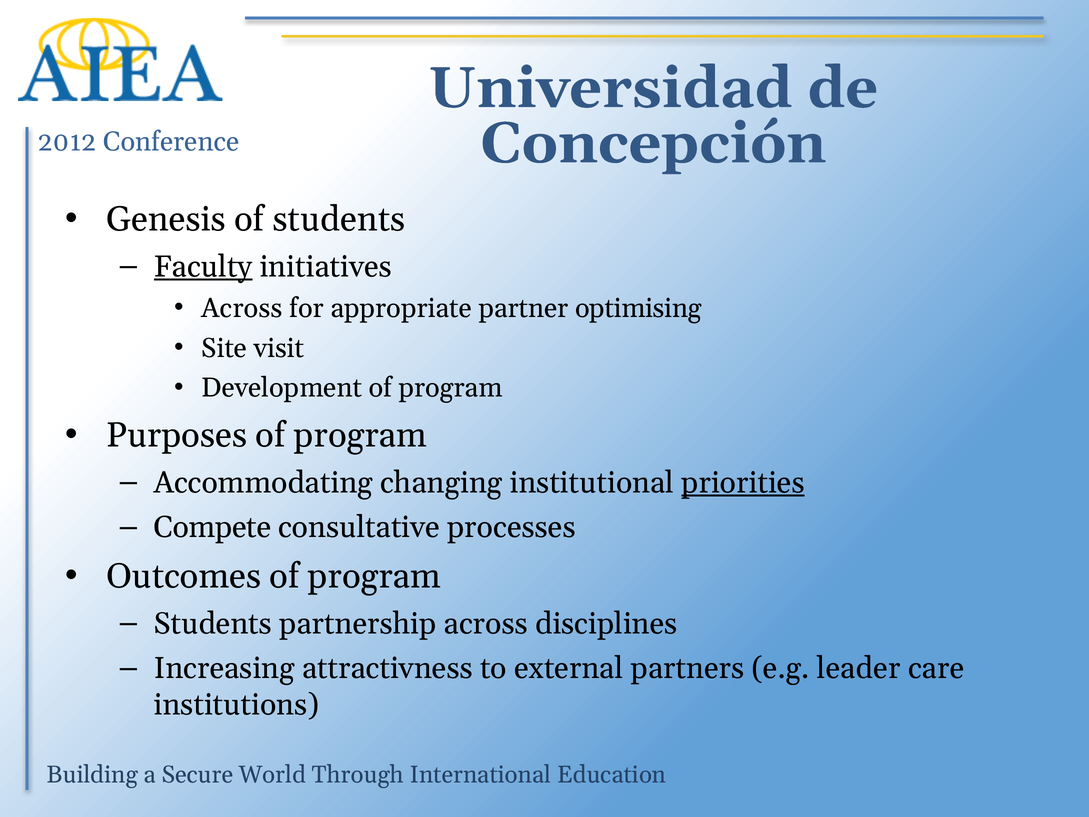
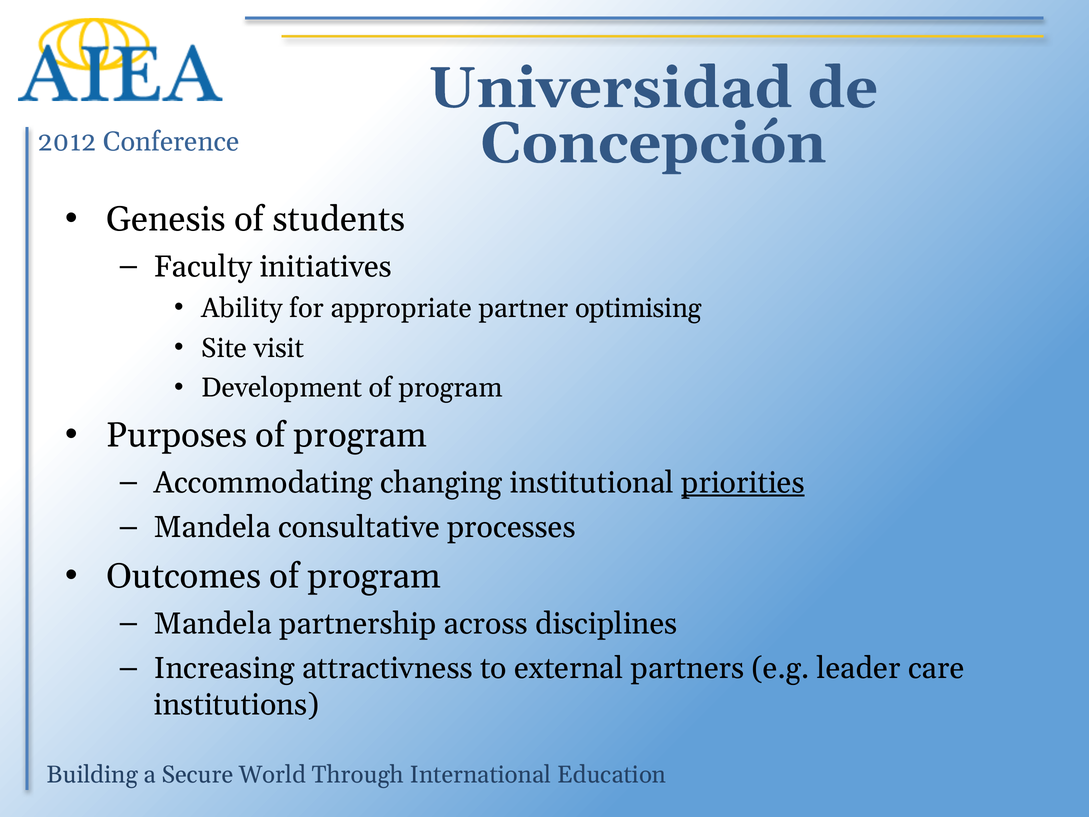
Faculty underline: present -> none (203, 267)
Across: Across -> Ability (242, 308)
Compete: Compete -> Mandela (212, 527)
Students: Students -> Mandela (213, 623)
